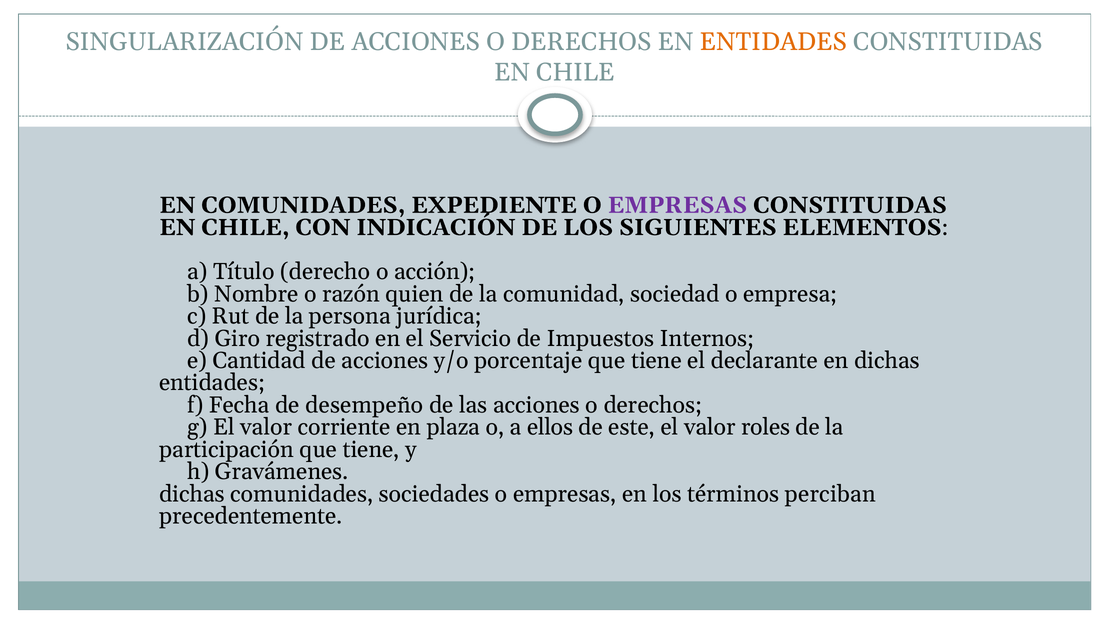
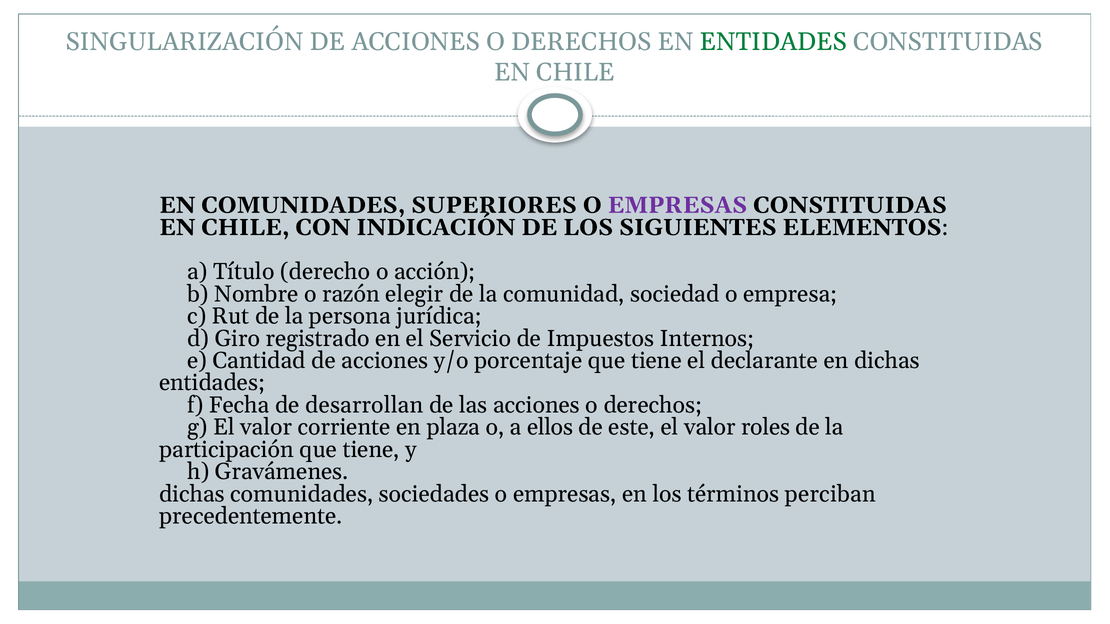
ENTIDADES colour: orange -> green (773, 42)
EXPEDIENTE: EXPEDIENTE -> SUPERIORES (494, 205)
quien: quien -> elegir (414, 294)
desempeño: desempeño -> desarrollan (364, 405)
